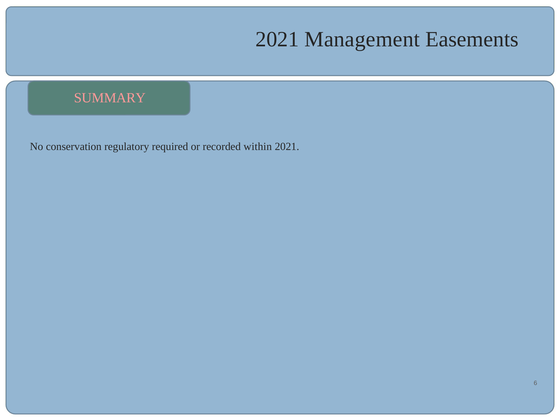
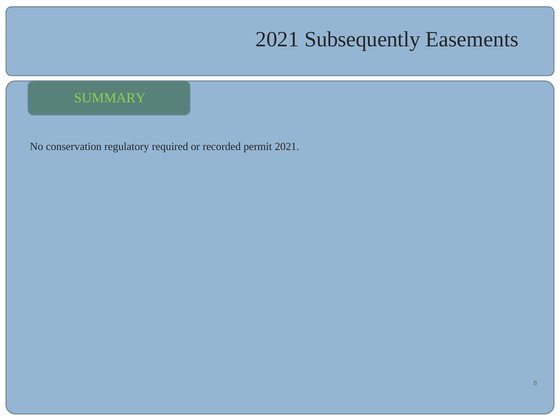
Management: Management -> Subsequently (362, 39)
SUMMARY colour: pink -> light green (110, 98)
within: within -> permit (258, 147)
